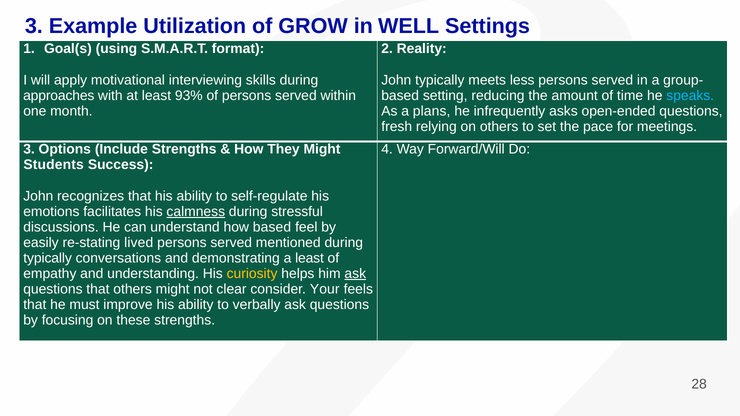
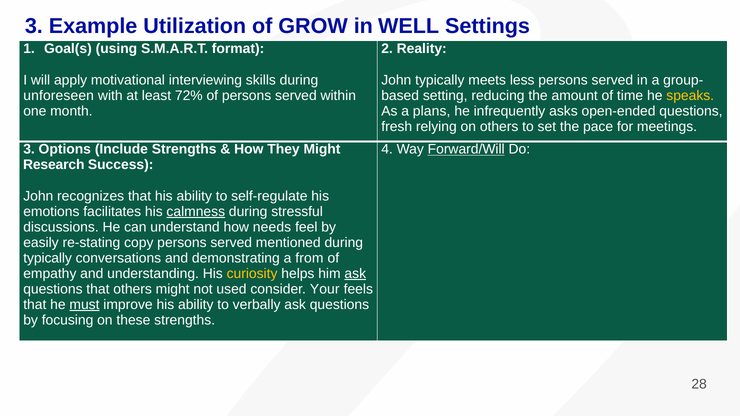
approaches: approaches -> unforeseen (59, 96)
93%: 93% -> 72% (189, 96)
speaks colour: light blue -> yellow (690, 96)
Forward/Will underline: none -> present (466, 149)
Students: Students -> Research (54, 165)
how based: based -> needs (272, 227)
lived: lived -> copy (139, 243)
a least: least -> from (309, 258)
clear: clear -> used (232, 289)
must underline: none -> present (84, 305)
